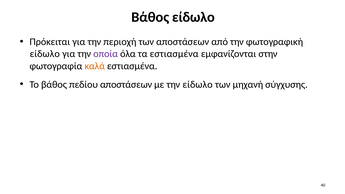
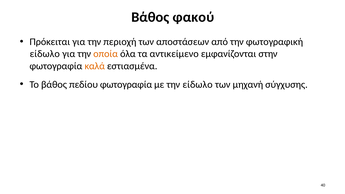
Βάθος είδωλο: είδωλο -> φακού (193, 17)
οποία colour: purple -> orange (106, 54)
τα εστιασμένα: εστιασμένα -> αντικείμενο (174, 54)
πεδίου αποστάσεων: αποστάσεων -> φωτογραφία (126, 85)
